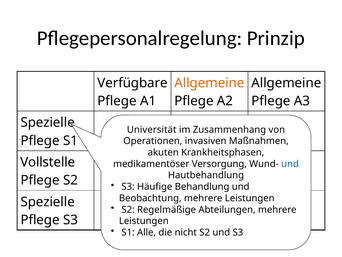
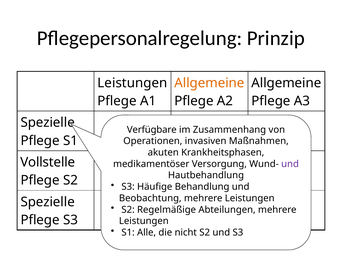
Verfügbare: Verfügbare -> Leistungen (132, 83)
Universität: Universität -> Verfügbare (152, 129)
und colour: blue -> purple (290, 164)
